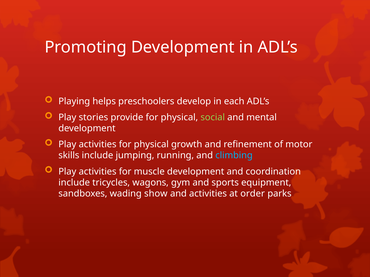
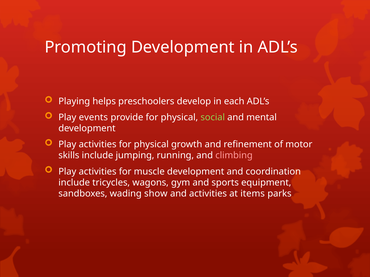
stories: stories -> events (93, 117)
climbing colour: light blue -> pink (234, 156)
order: order -> items (253, 194)
